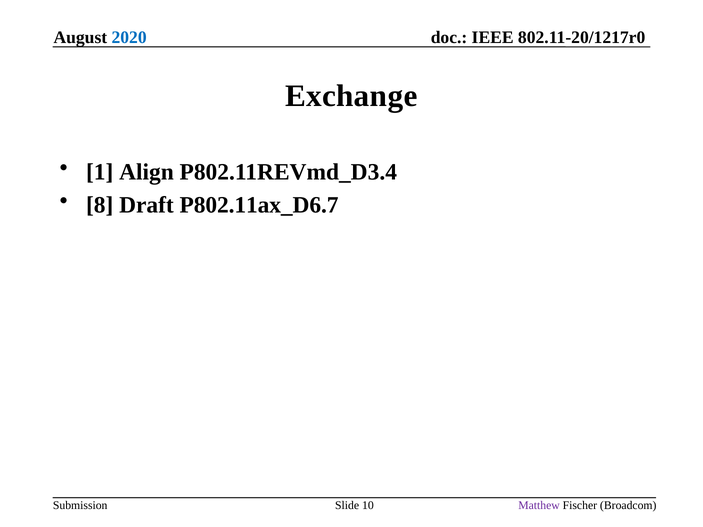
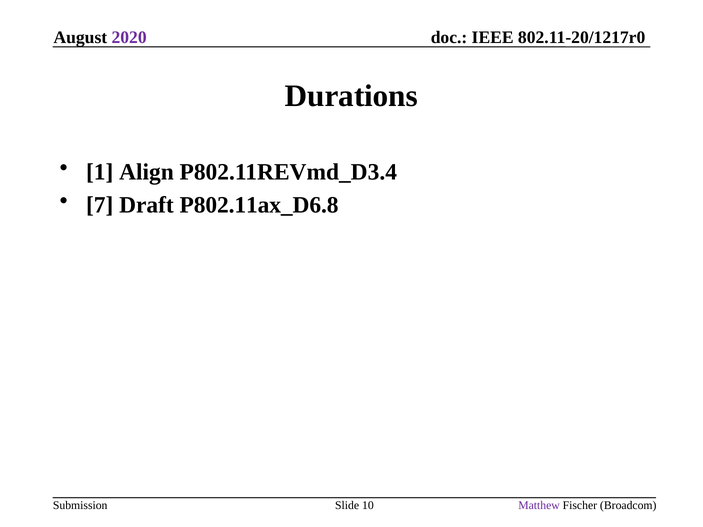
2020 colour: blue -> purple (129, 38)
Exchange: Exchange -> Durations (351, 96)
8: 8 -> 7 (100, 205)
P802.11ax_D6.7: P802.11ax_D6.7 -> P802.11ax_D6.8 (259, 205)
